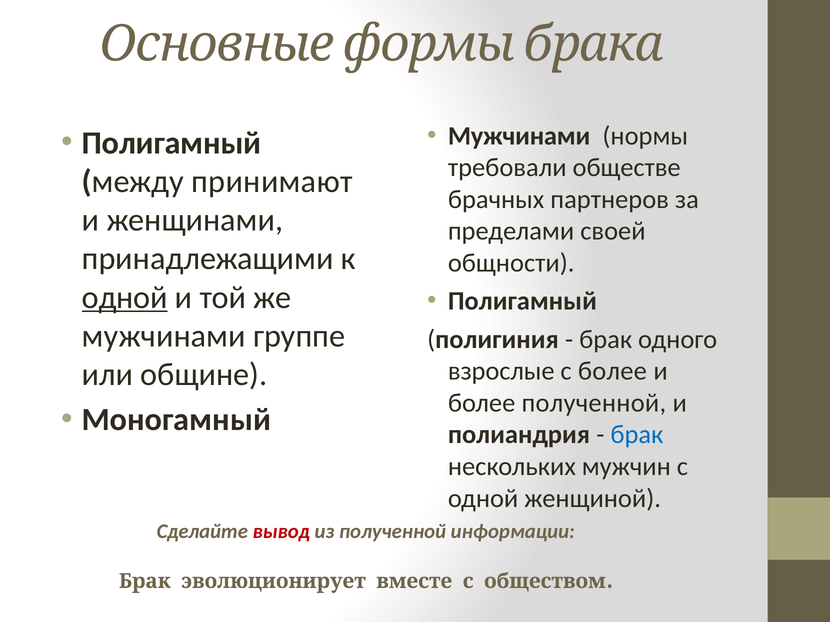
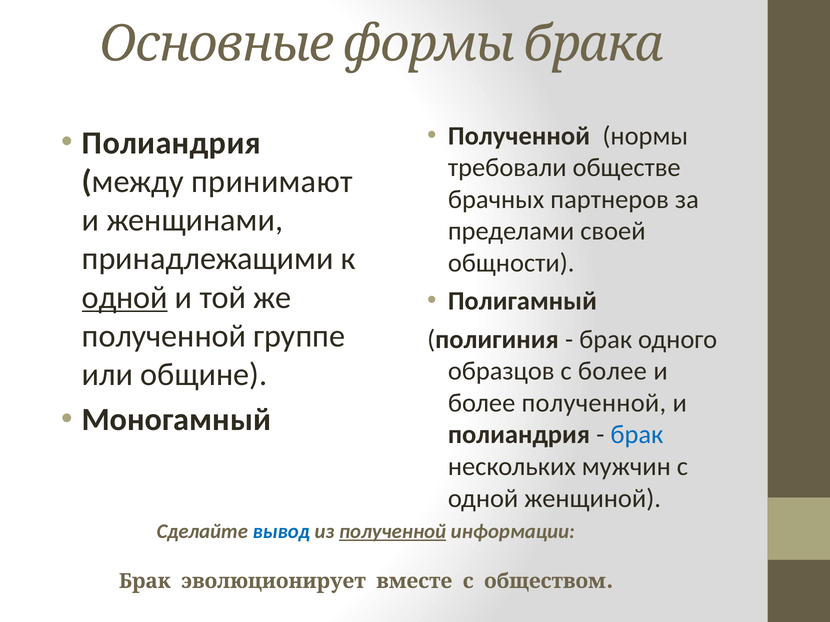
Мужчинами: Мужчинами -> Полученной (519, 136)
Полигамный: Полигамный -> Полиандрия (171, 143)
мужчинами: мужчинами -> полученной (164, 336)
взрослые: взрослые -> образцов (501, 372)
вывод colour: red -> blue (281, 532)
полученной underline: none -> present (393, 532)
